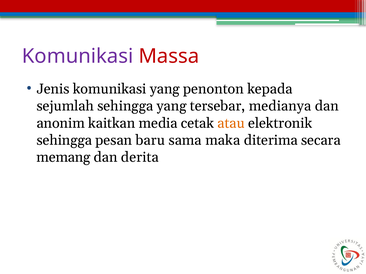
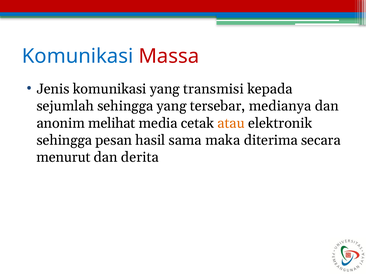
Komunikasi colour: purple -> blue (78, 56)
penonton: penonton -> transmisi (213, 89)
kaitkan: kaitkan -> melihat (112, 123)
baru: baru -> hasil (150, 140)
memang: memang -> menurut (63, 157)
